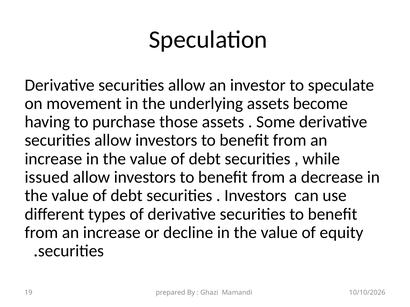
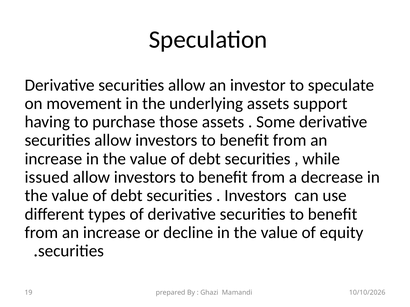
become: become -> support (320, 104)
